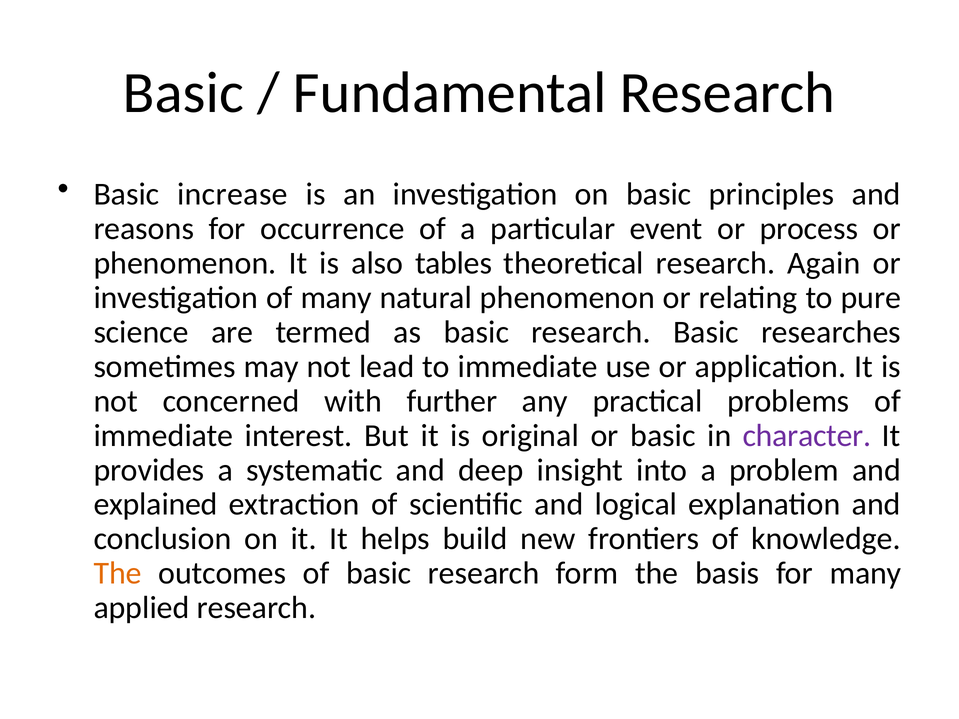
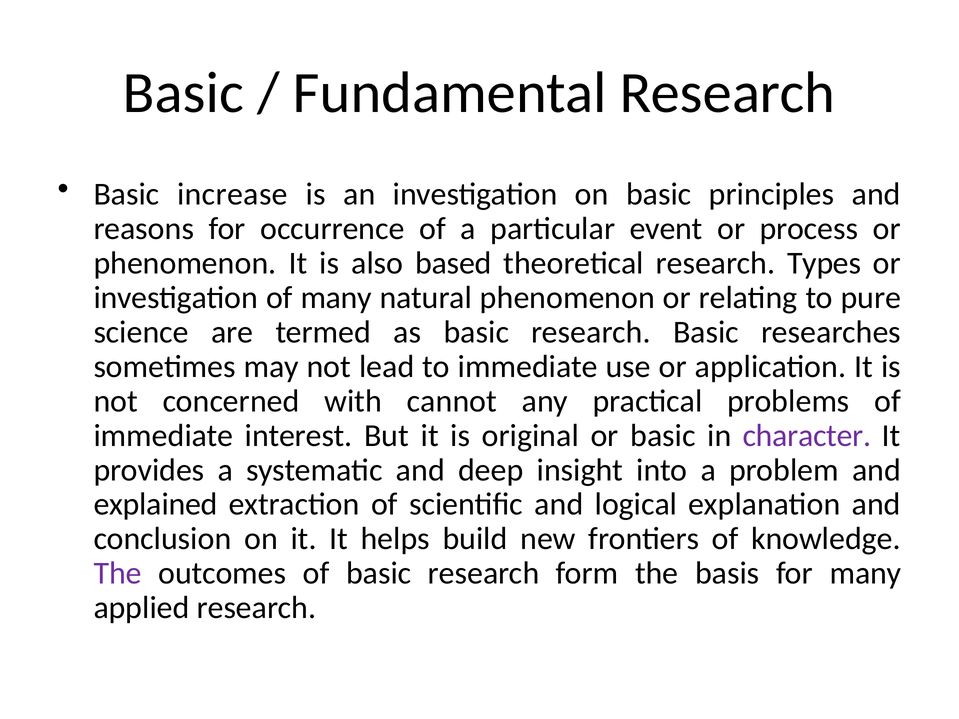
tables: tables -> based (454, 263)
Again: Again -> Types (824, 263)
further: further -> cannot (452, 401)
The colour: orange -> purple (118, 574)
